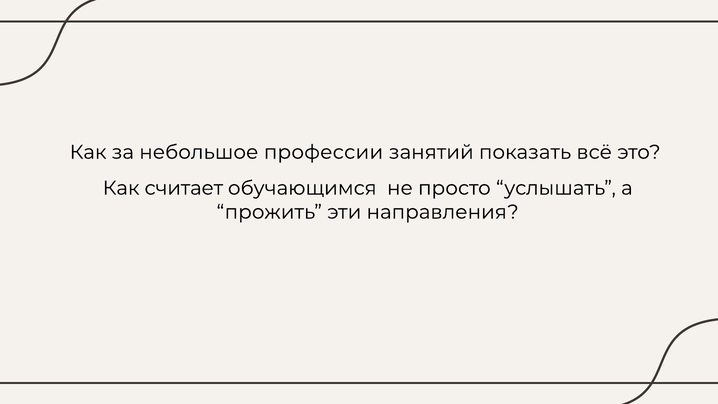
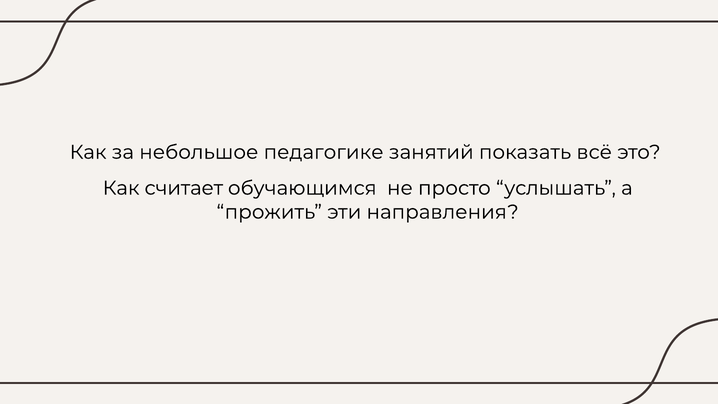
профессии: профессии -> педагогике (324, 152)
